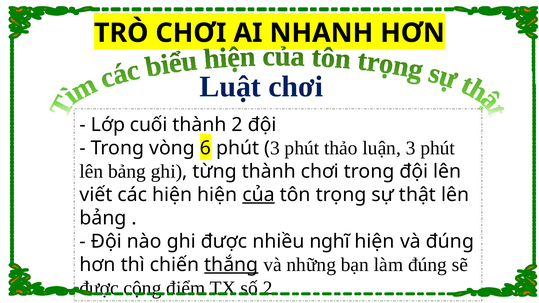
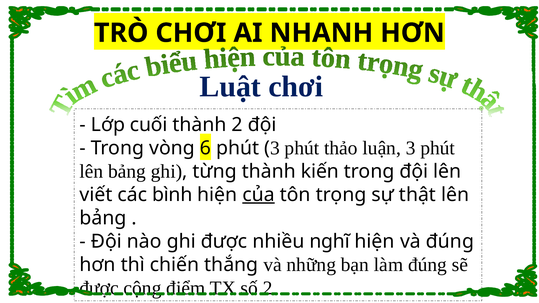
thành chơi: chơi -> kiến (320, 171)
các hiện: hiện -> bình (172, 195)
thắng underline: present -> none (231, 265)
